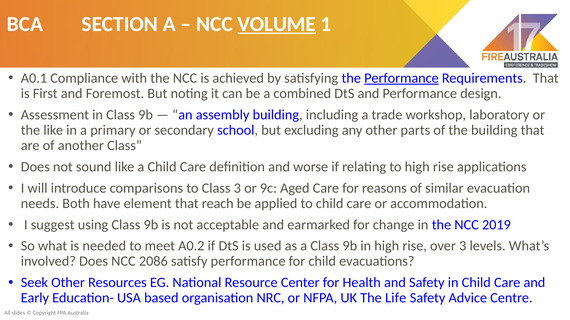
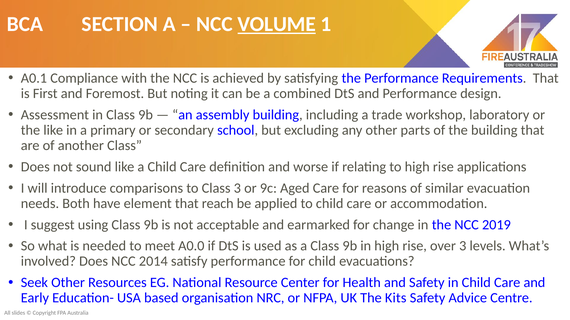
Performance underline: present -> none (401, 78)
A0.2: A0.2 -> A0.0 (191, 246)
2086: 2086 -> 2014 (153, 262)
Life: Life -> Kits (396, 298)
